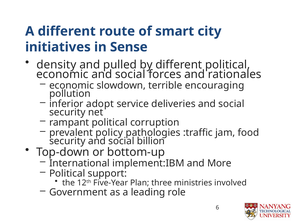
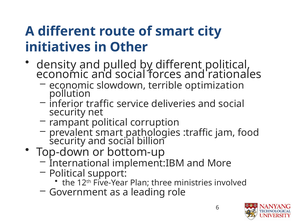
Sense: Sense -> Other (129, 47)
encouraging: encouraging -> optimization (215, 85)
adopt: adopt -> traffic (100, 104)
prevalent policy: policy -> smart (109, 133)
